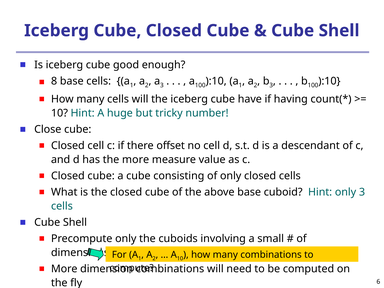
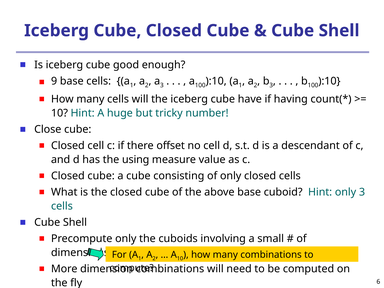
8: 8 -> 9 (54, 81)
the more: more -> using (136, 160)
